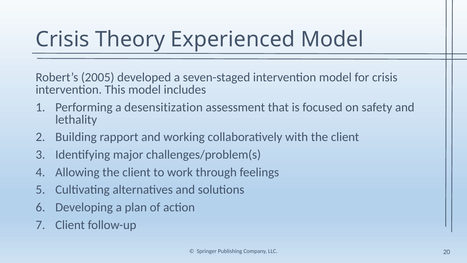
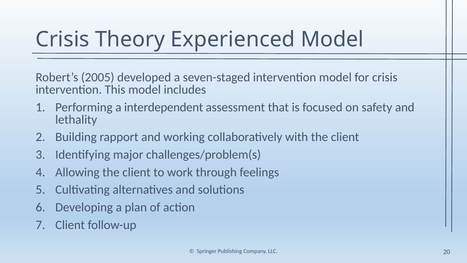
desensitization: desensitization -> interdependent (164, 107)
